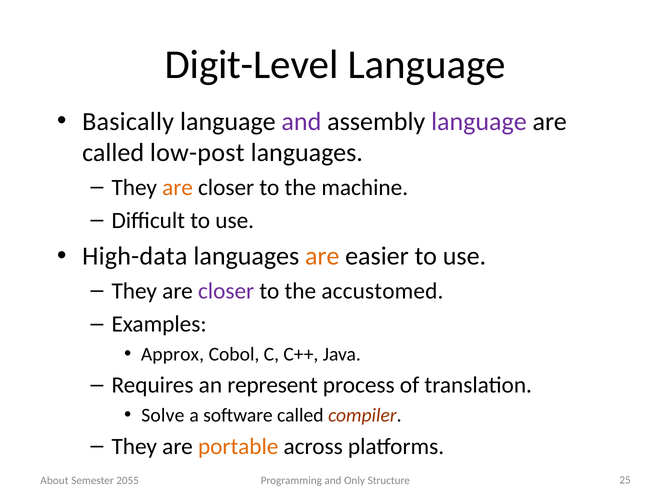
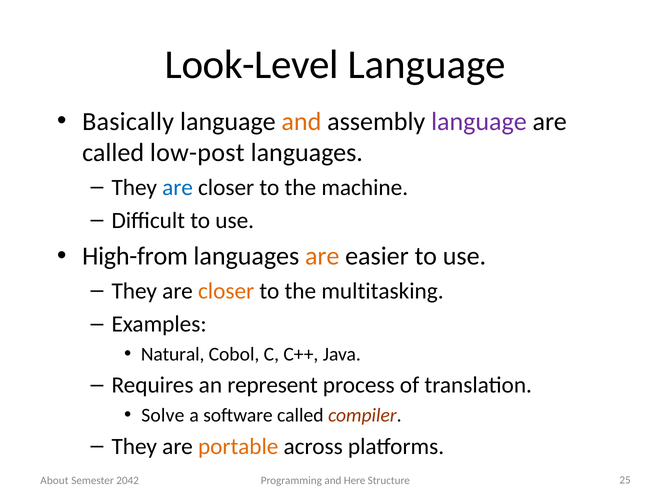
Digit-Level: Digit-Level -> Look-Level (252, 65)
and colour: purple -> orange (301, 121)
are colour: orange -> blue (178, 188)
High-data: High-data -> High-from (135, 256)
closer colour: purple -> orange (226, 291)
accustomed: accustomed -> multitasking (383, 291)
Approx: Approx -> Natural (173, 354)
2055: 2055 -> 2042 (128, 481)
Only: Only -> Here (355, 481)
